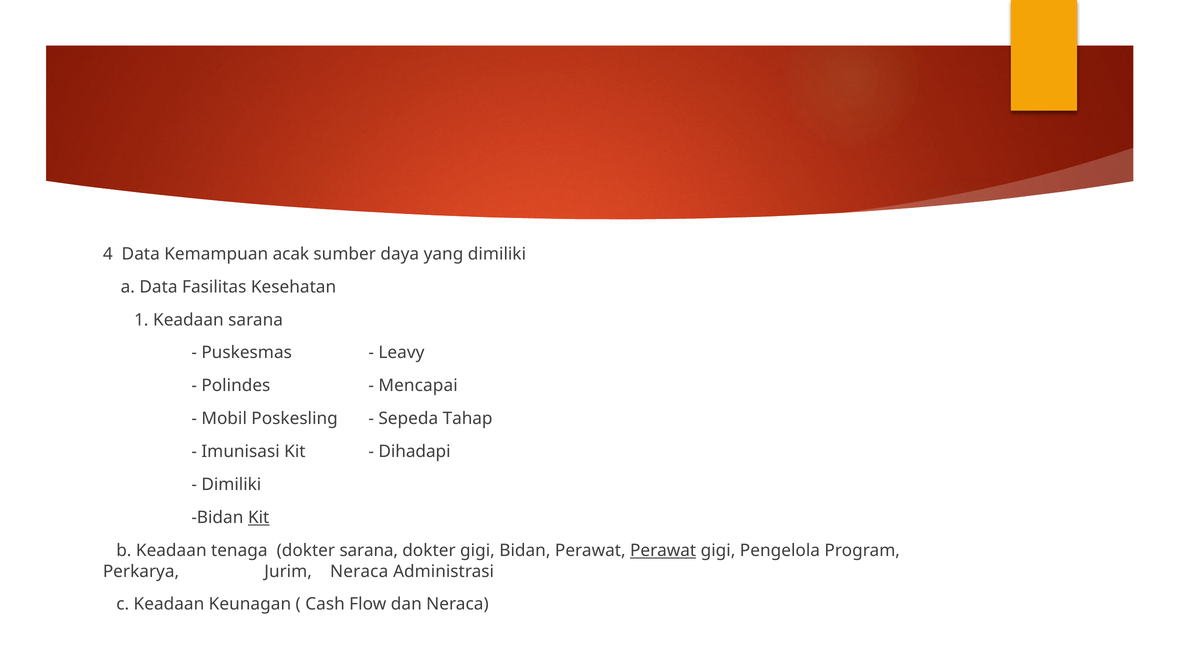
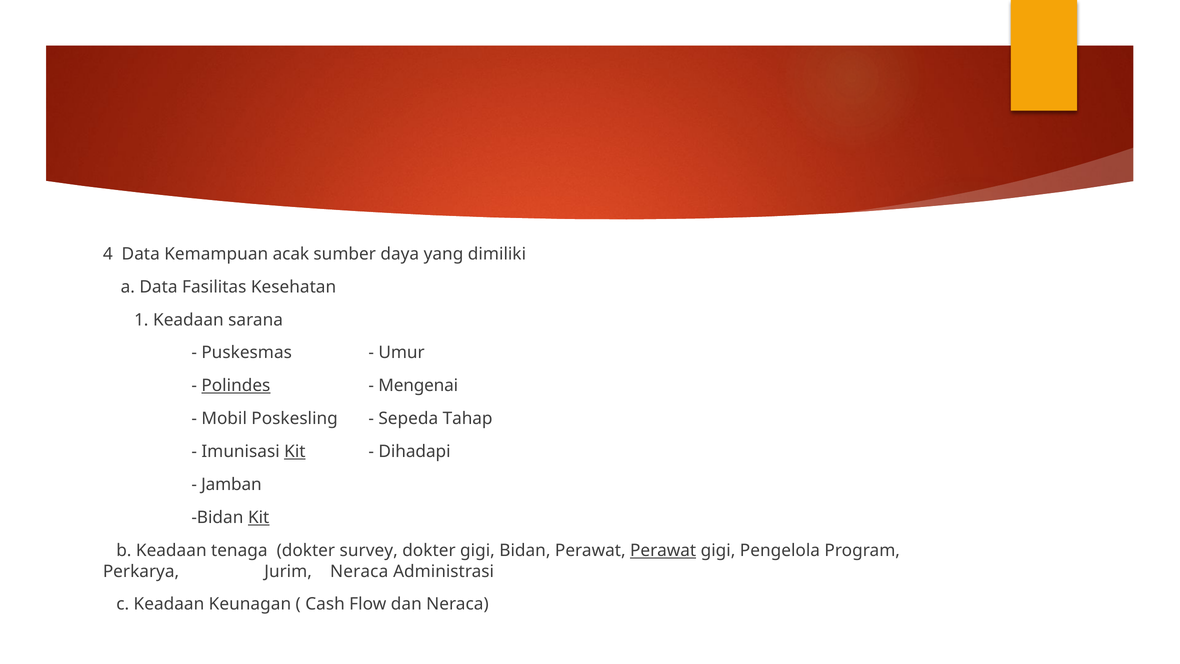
Leavy: Leavy -> Umur (402, 353)
Polindes underline: none -> present (236, 386)
Mencapai: Mencapai -> Mengenai (418, 386)
Kit underline: none -> present (295, 452)
Dimiliki: Dimiliki -> Jamban (231, 485)
dokter sarana: sarana -> survey (369, 550)
